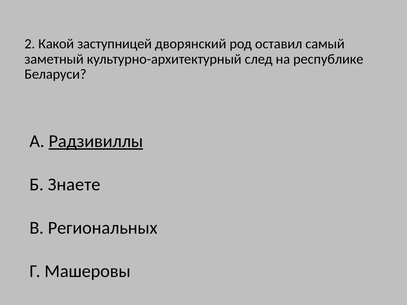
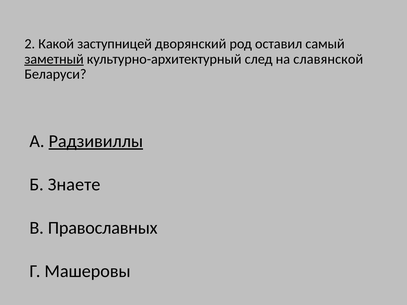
заметный underline: none -> present (54, 59)
республике: республике -> славянской (328, 59)
Региональных: Региональных -> Православных (103, 228)
